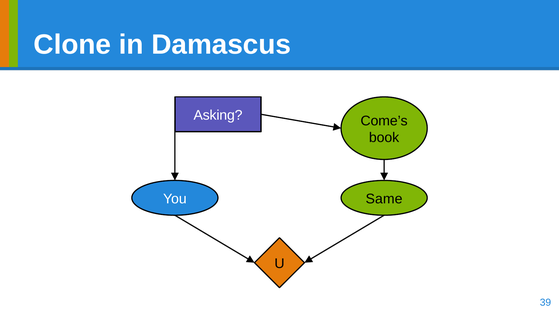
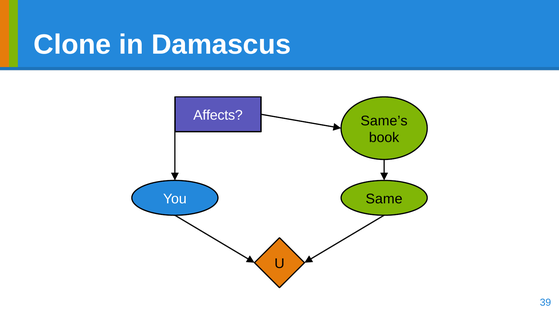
Asking: Asking -> Affects (218, 115)
Come’s: Come’s -> Same’s (384, 121)
